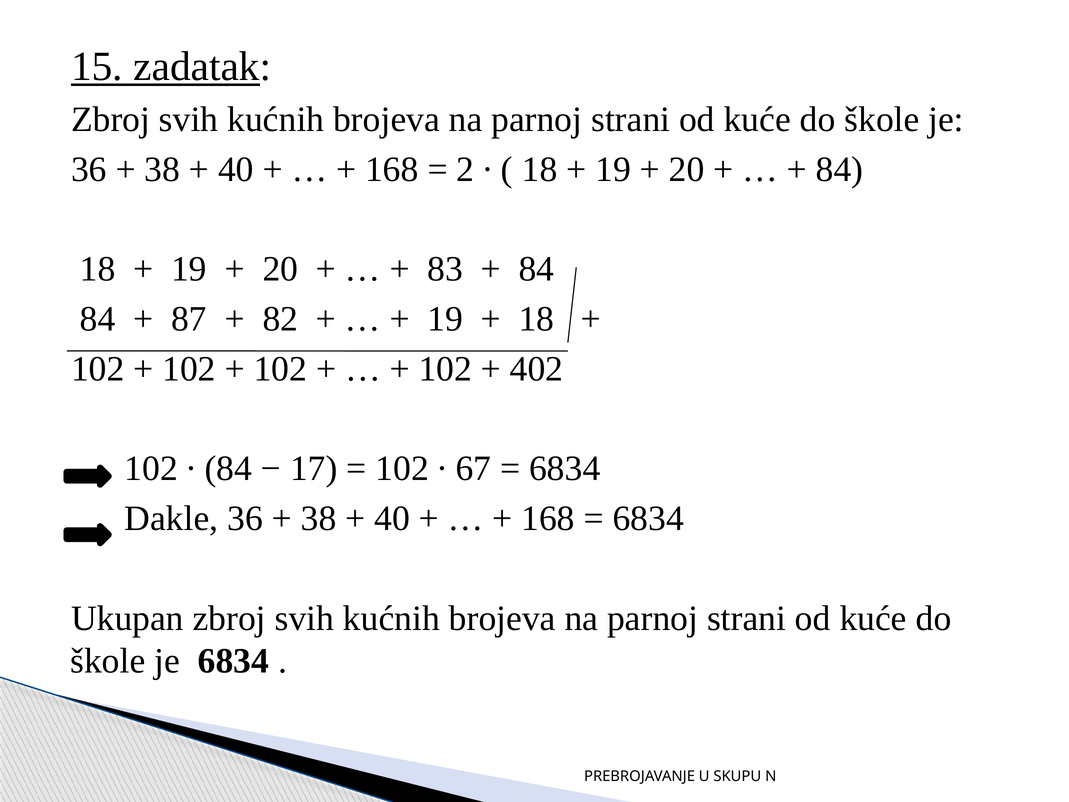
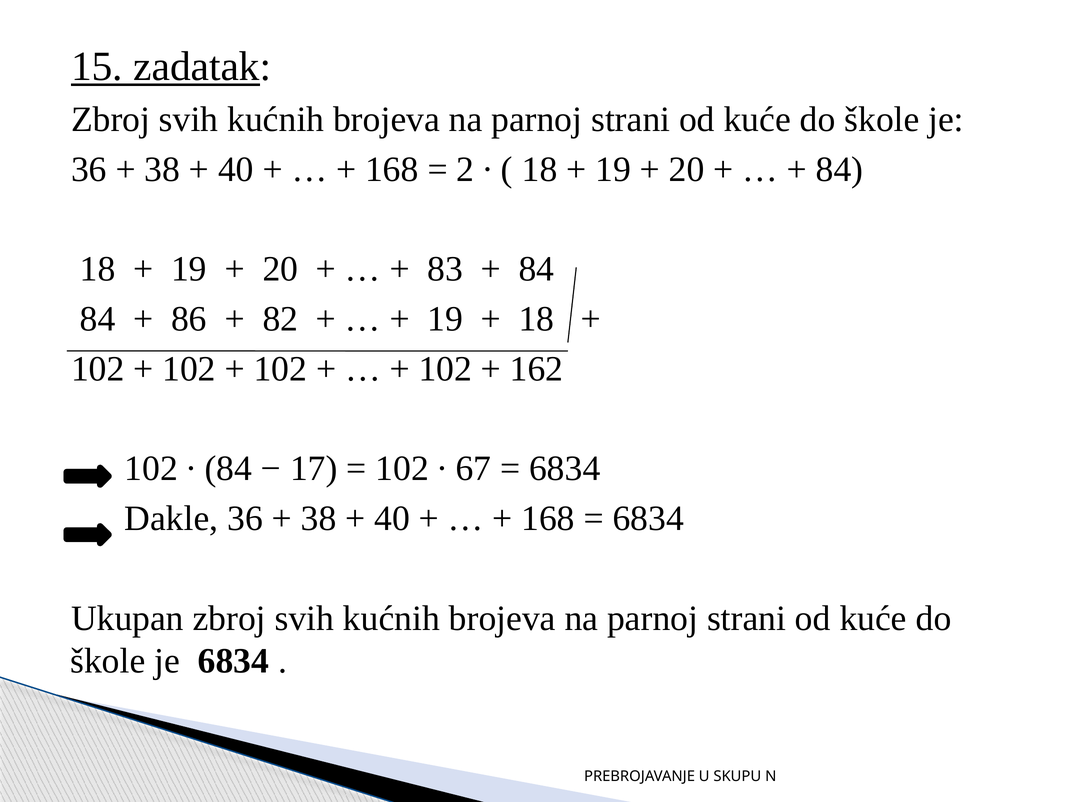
87: 87 -> 86 (189, 319)
402: 402 -> 162 (537, 369)
